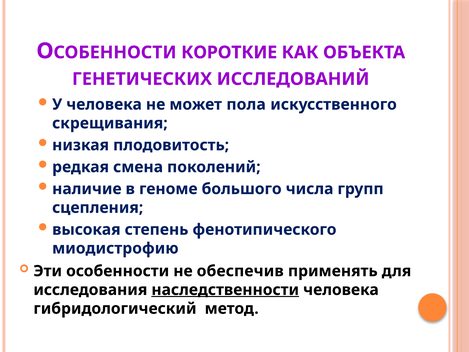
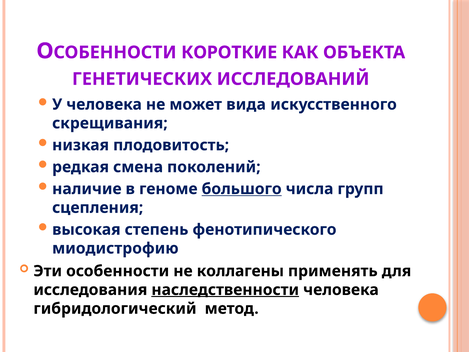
пола: пола -> вида (246, 104)
большого underline: none -> present (242, 189)
обеспечив: обеспечив -> коллагены (240, 271)
